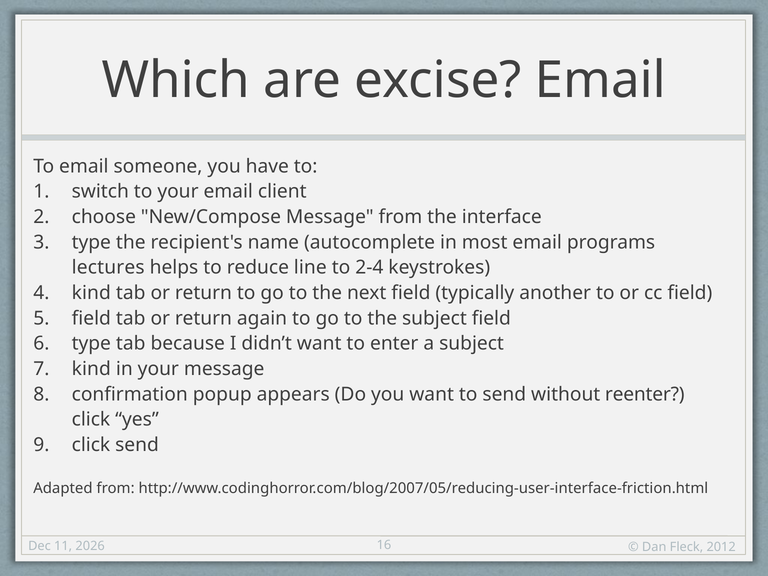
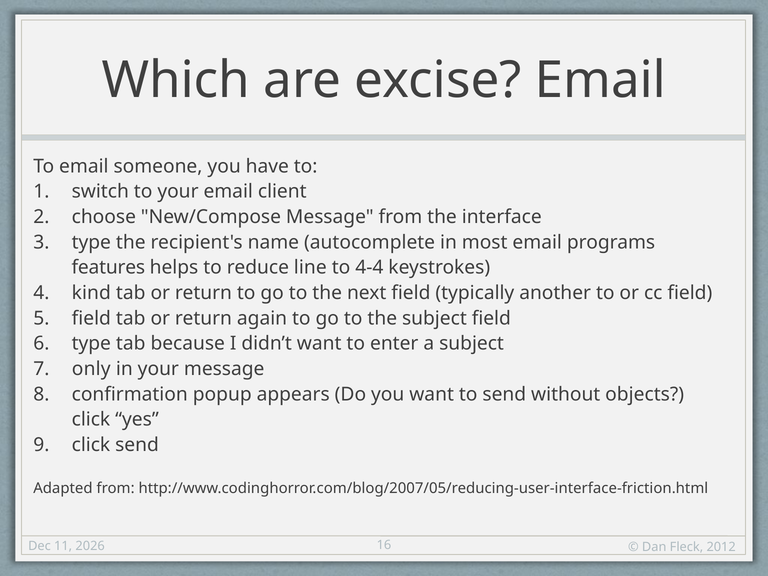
lectures: lectures -> features (108, 268)
2-4: 2-4 -> 4-4 (369, 268)
kind: kind -> only (91, 369)
reenter: reenter -> objects (645, 394)
